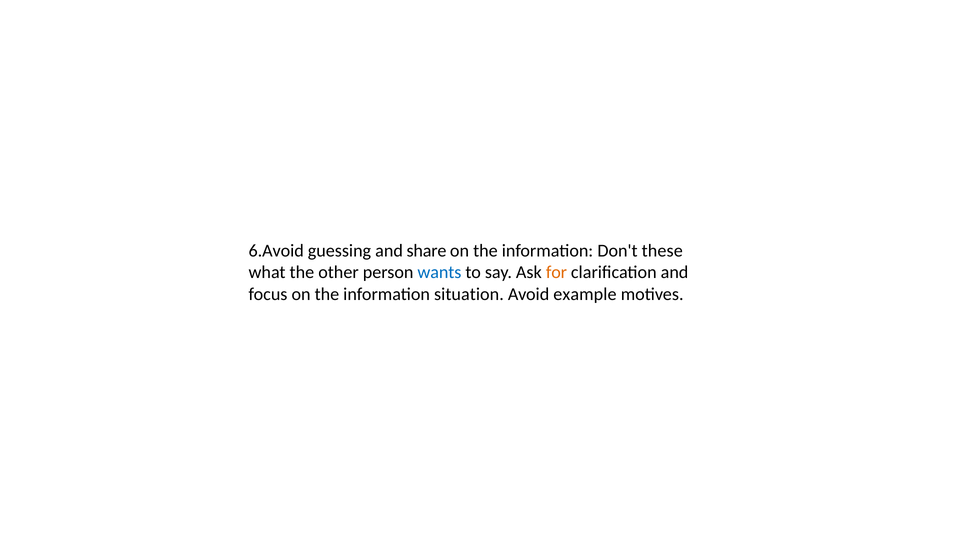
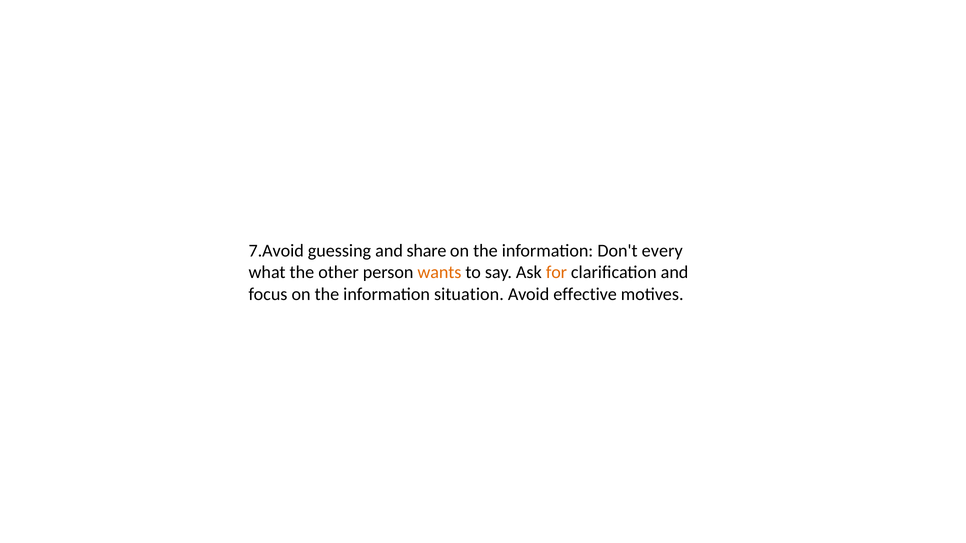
6.Avoid: 6.Avoid -> 7.Avoid (276, 251)
these: these -> every (662, 251)
wants colour: blue -> orange (439, 273)
example: example -> effective (585, 294)
